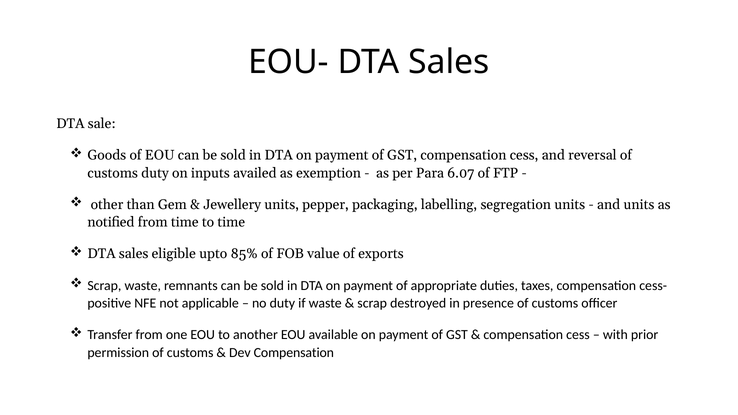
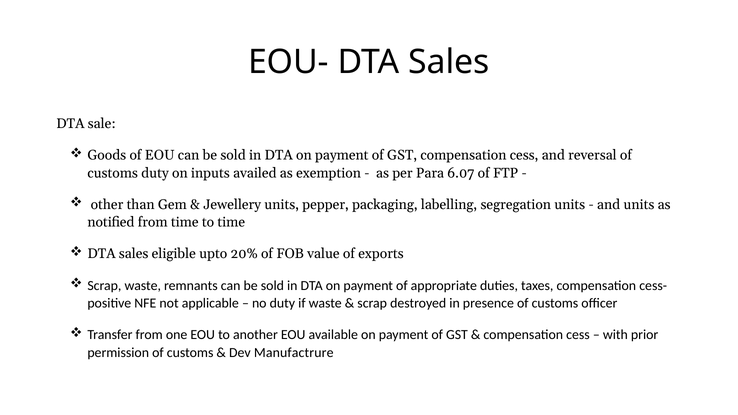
85%: 85% -> 20% (244, 254)
Dev Compensation: Compensation -> Manufactrure (294, 353)
